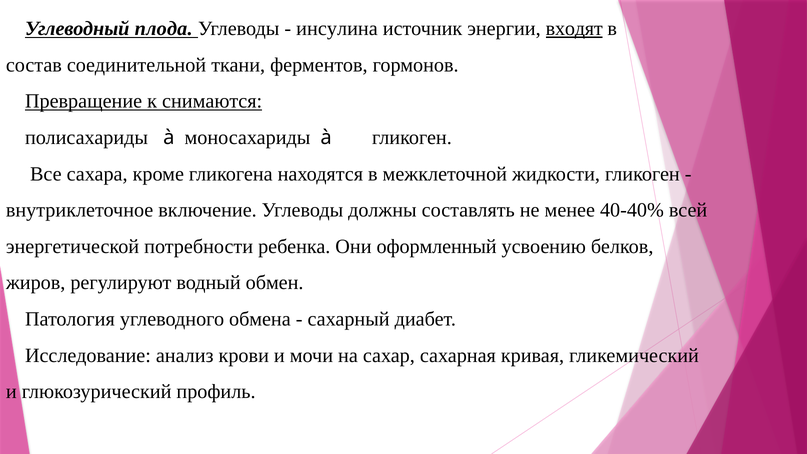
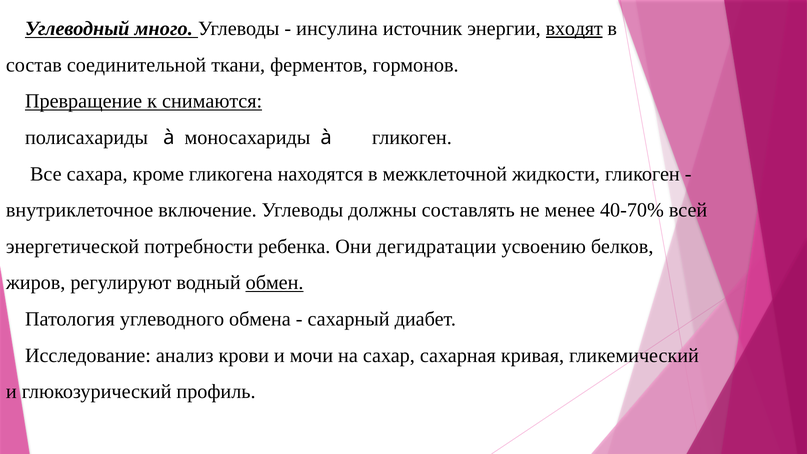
плода: плода -> много (164, 29)
40-40%: 40-40% -> 40-70% (632, 210)
оформленный: оформленный -> дегидратации (437, 246)
обмен underline: none -> present (275, 283)
